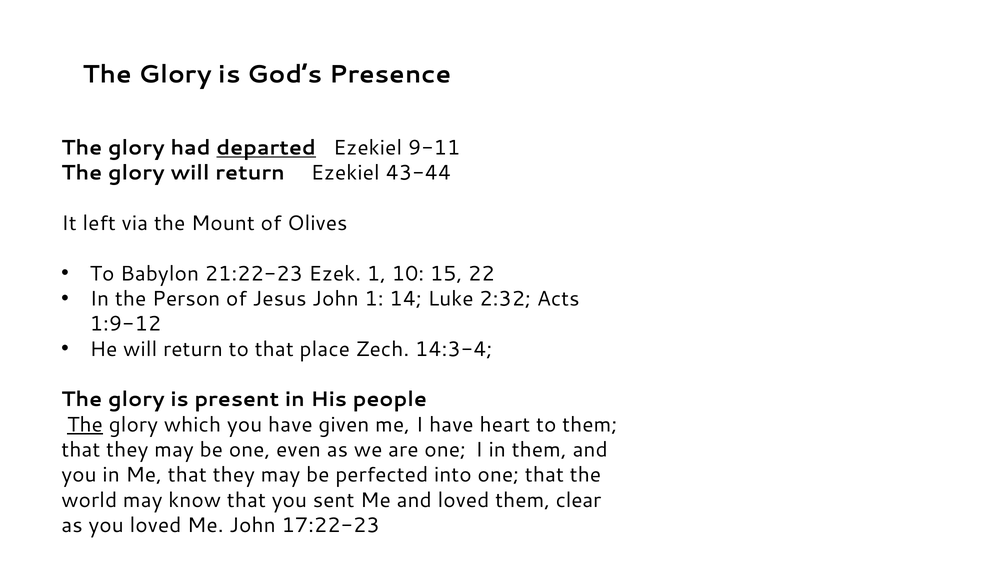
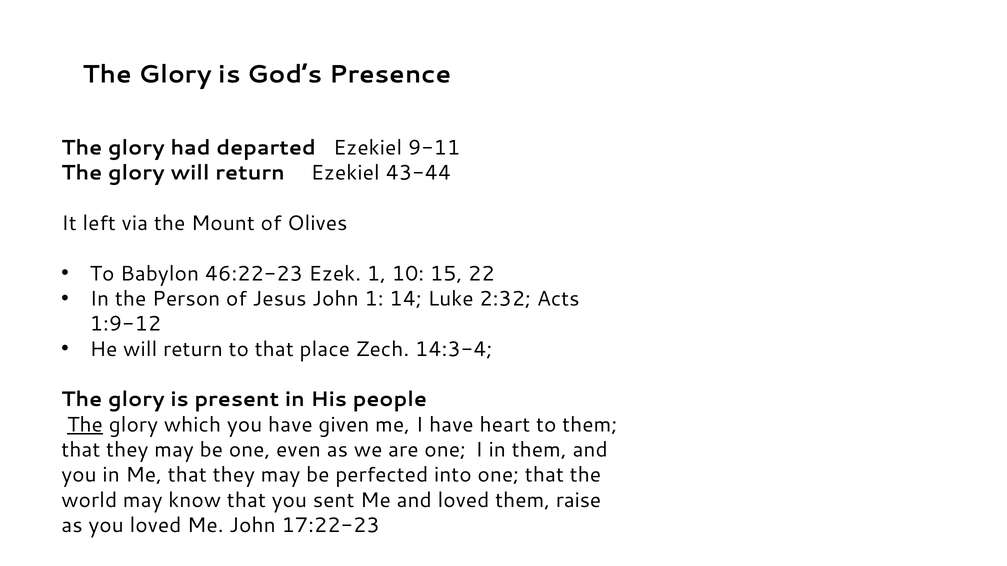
departed underline: present -> none (266, 148)
21:22-23: 21:22-23 -> 46:22-23 (254, 274)
clear: clear -> raise (578, 501)
